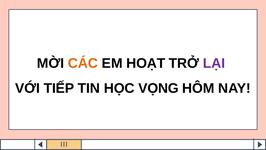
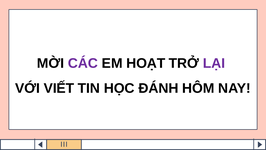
CÁC colour: orange -> purple (83, 63)
TIẾP: TIẾP -> VIẾT (59, 88)
VỌNG: VỌNG -> ĐÁNH (158, 88)
